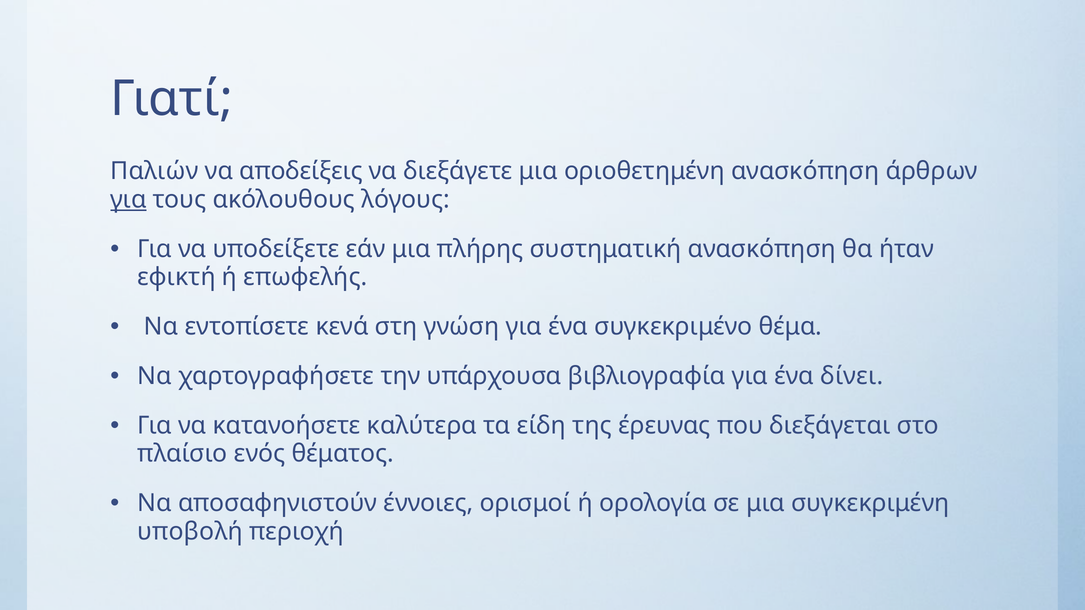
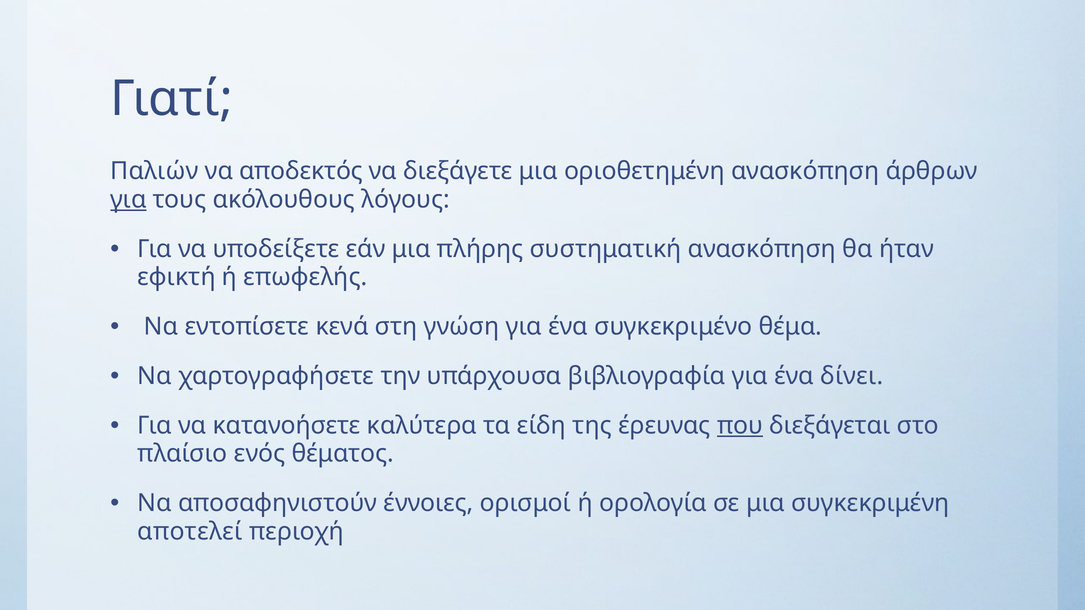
αποδείξεις: αποδείξεις -> αποδεκτός (301, 171)
που underline: none -> present (740, 426)
υποβολή: υποβολή -> αποτελεί (190, 532)
